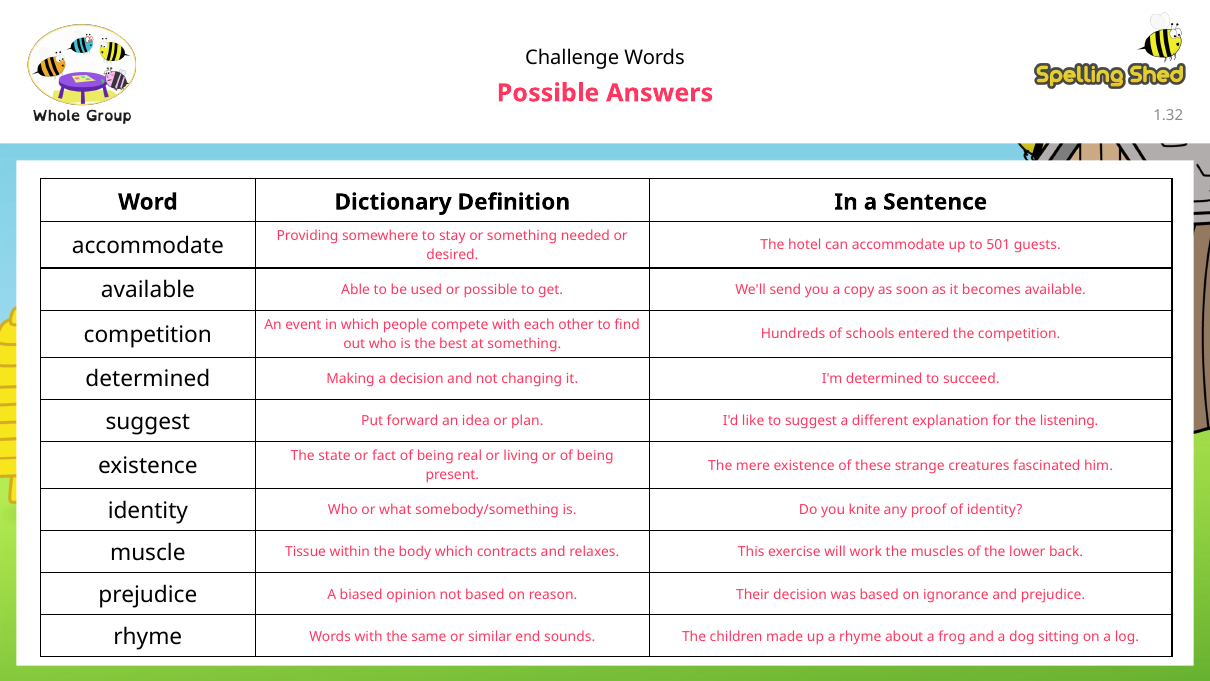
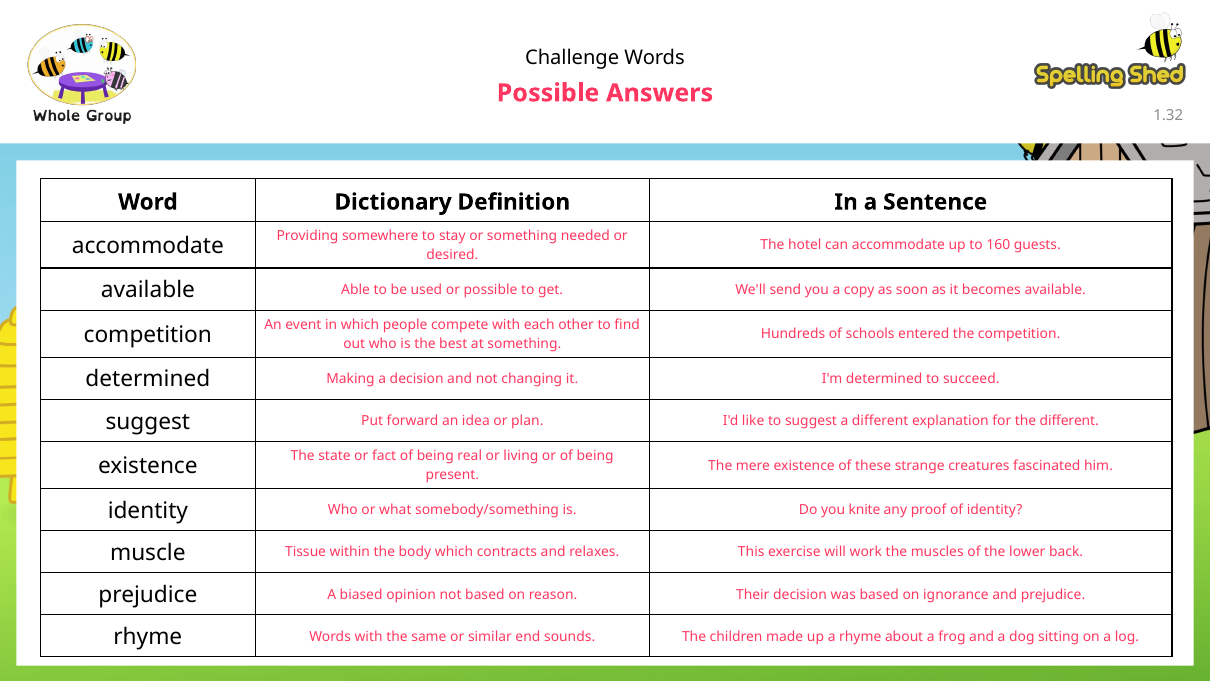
501: 501 -> 160 (998, 245)
the listening: listening -> different (1069, 421)
